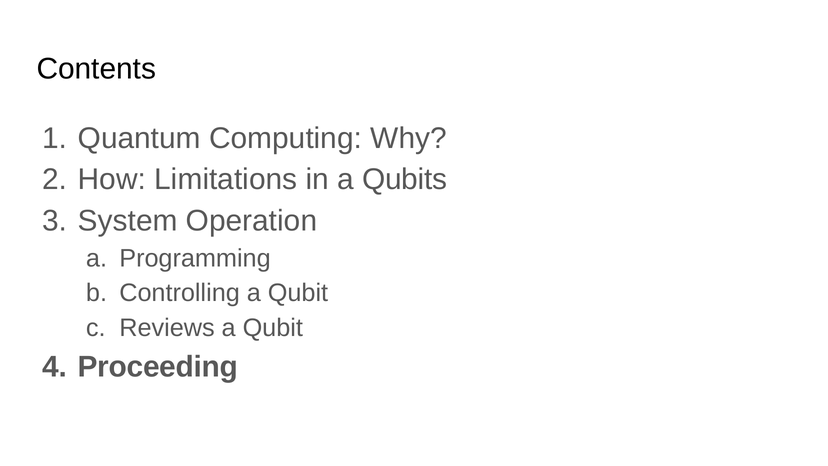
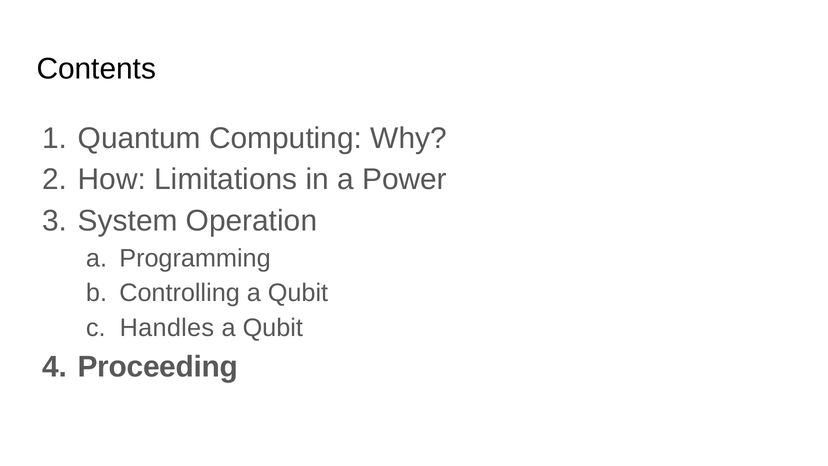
Qubits: Qubits -> Power (404, 179)
Reviews: Reviews -> Handles (167, 328)
